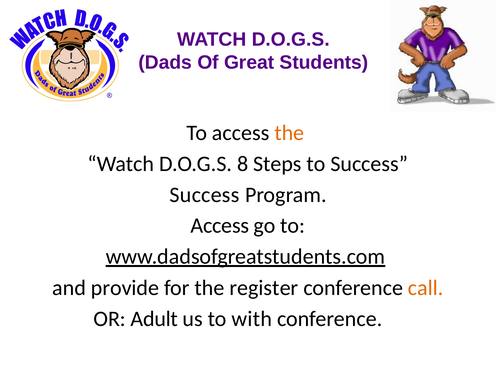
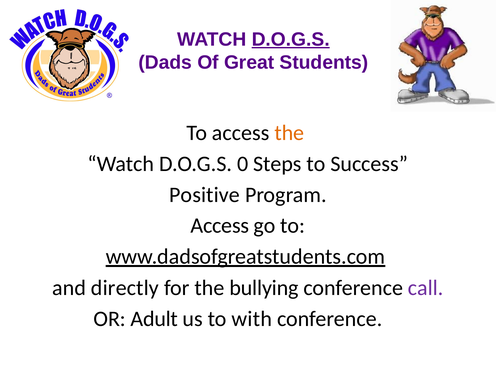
D.O.G.S underline: none -> present (291, 39)
8: 8 -> 0 (243, 164)
Success: Success -> Positive (205, 195)
provide: provide -> directly (125, 288)
register: register -> bullying (264, 288)
call colour: orange -> purple (426, 288)
